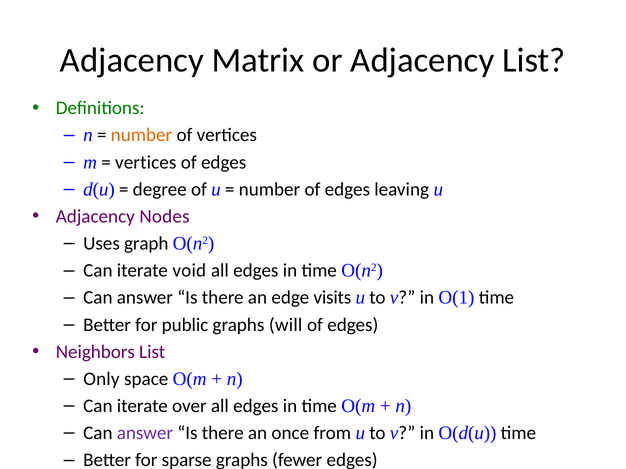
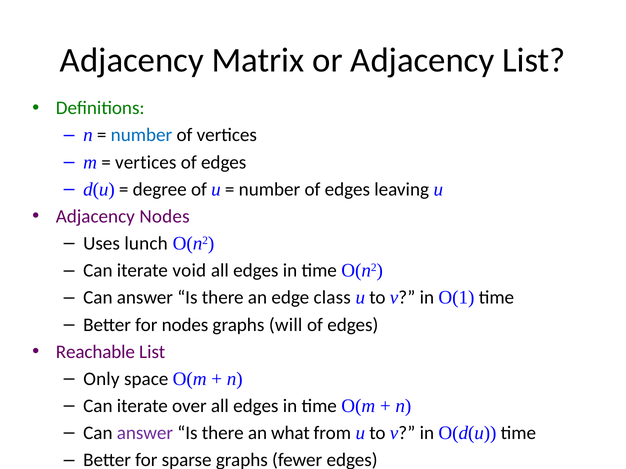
number colour: orange -> blue (141, 135)
graph: graph -> lunch (146, 244)
visits: visits -> class (332, 298)
for public: public -> nodes (185, 325)
Neighbors: Neighbors -> Reachable (95, 352)
once: once -> what (290, 434)
